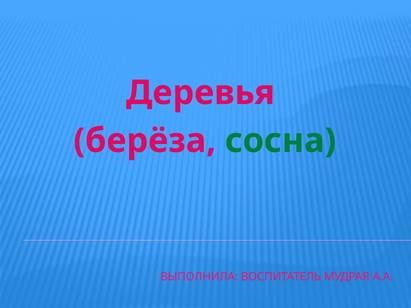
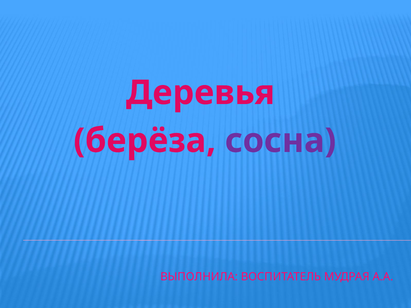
сосна colour: green -> purple (281, 141)
